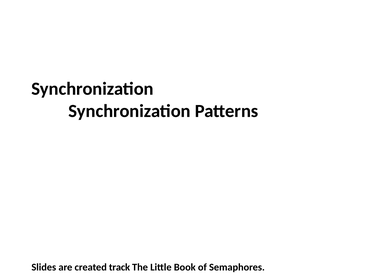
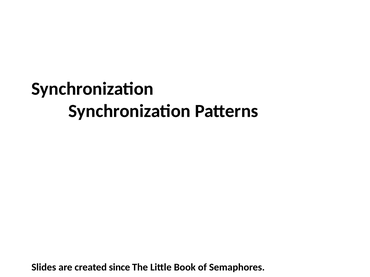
track: track -> since (120, 268)
